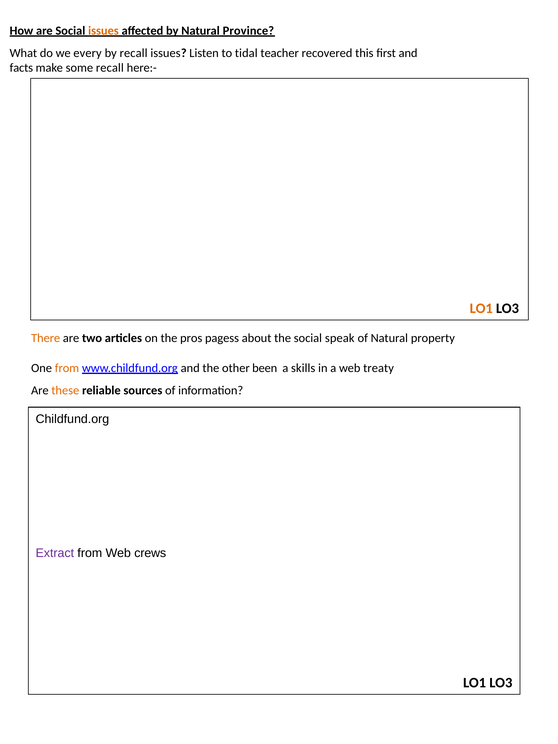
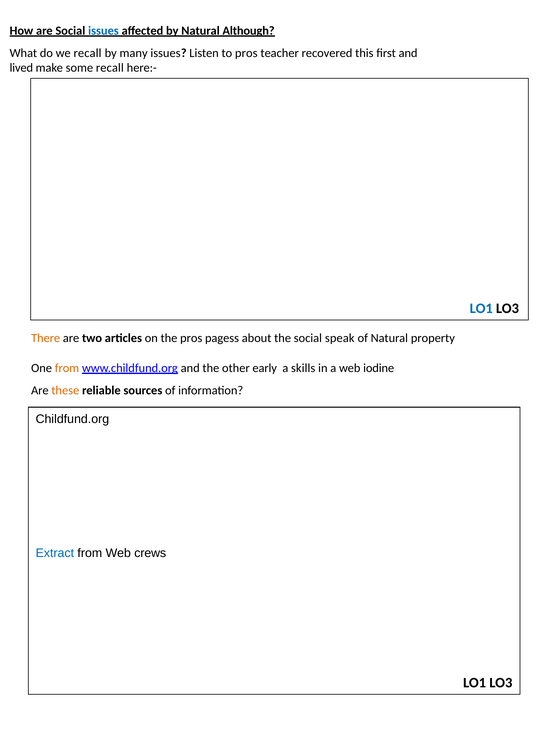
issues colour: orange -> blue (103, 31)
Province: Province -> Although (249, 31)
we every: every -> recall (88, 53)
by recall: recall -> many (134, 53)
to tidal: tidal -> pros (246, 53)
facts: facts -> lived (21, 68)
LO1 colour: orange -> blue (481, 308)
been: been -> early (265, 368)
treaty: treaty -> iodine (379, 368)
Extract colour: purple -> blue (55, 553)
